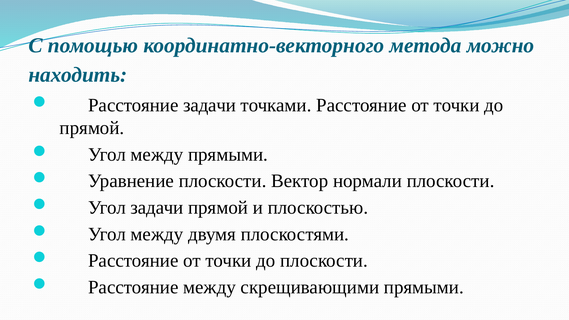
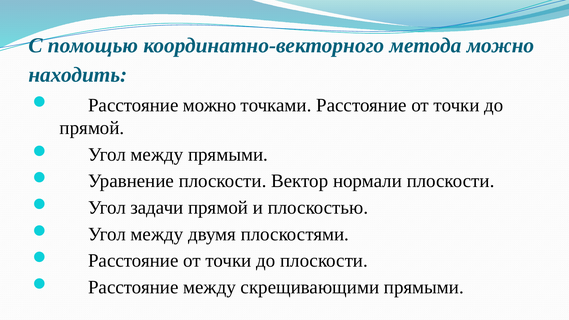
Расстояние задачи: задачи -> можно (210, 105)
